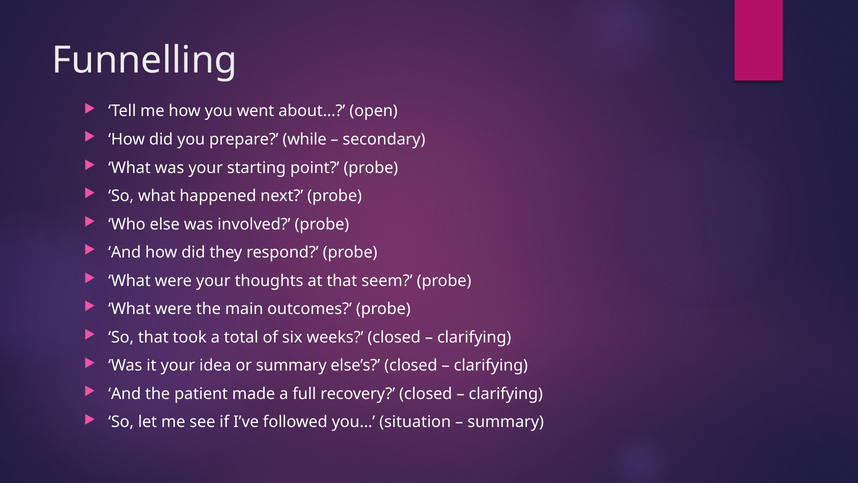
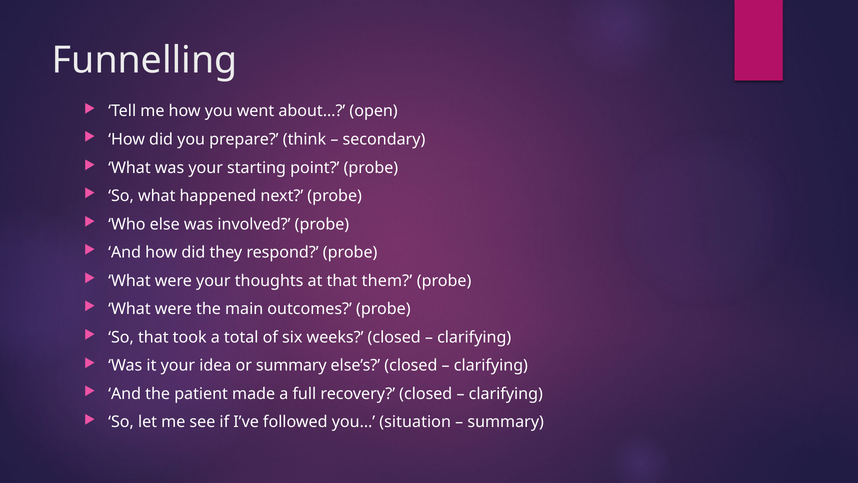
while: while -> think (304, 139)
seem: seem -> them (387, 281)
